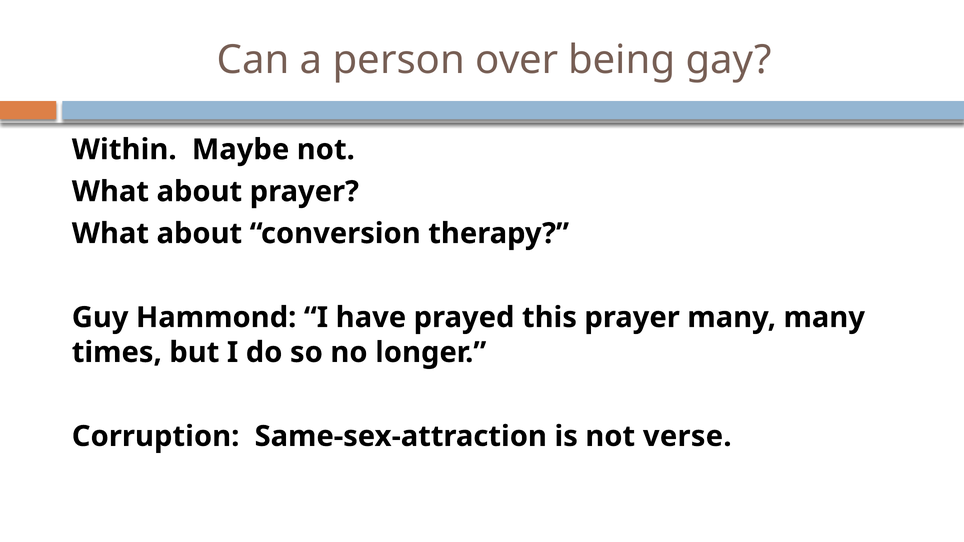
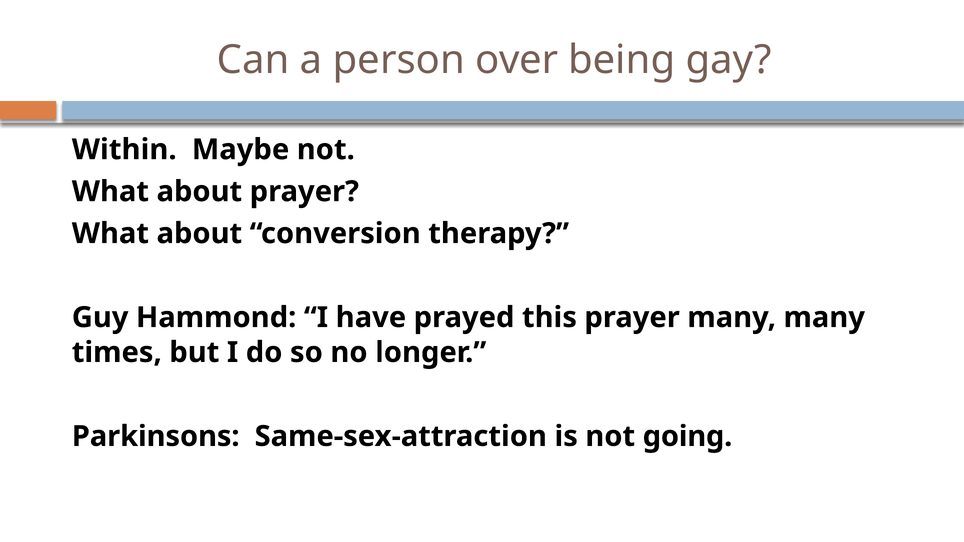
Corruption: Corruption -> Parkinsons (156, 437)
verse: verse -> going (688, 437)
